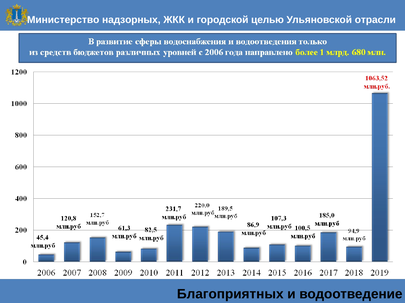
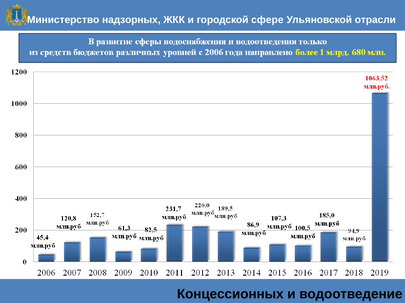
целью: целью -> сфере (267, 20)
Благоприятных: Благоприятных -> Концессионных (230, 295)
